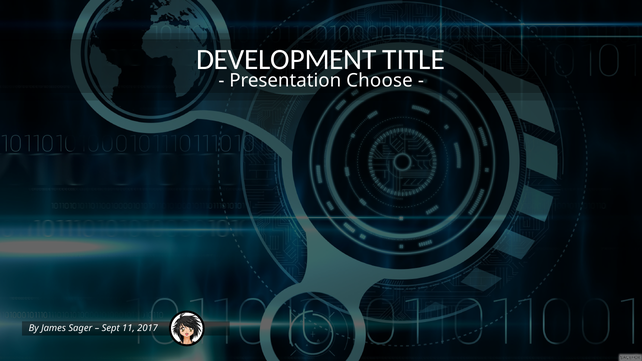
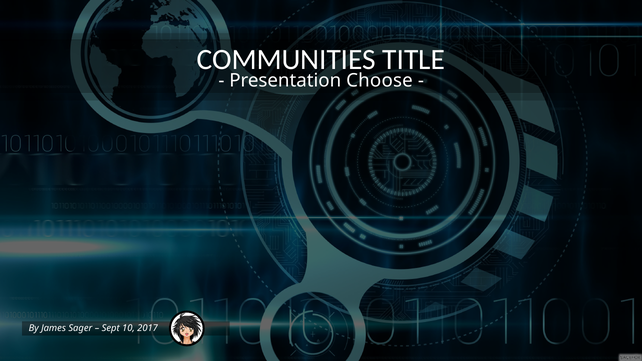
DEVELOPMENT: DEVELOPMENT -> COMMUNITIES (286, 59)
11: 11 -> 10 (128, 328)
